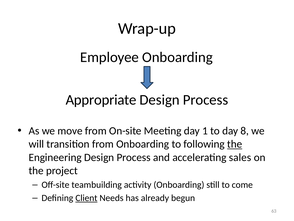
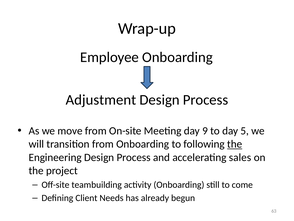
Appropriate: Appropriate -> Adjustment (101, 100)
1: 1 -> 9 (205, 131)
8: 8 -> 5 (245, 131)
Client underline: present -> none (86, 198)
